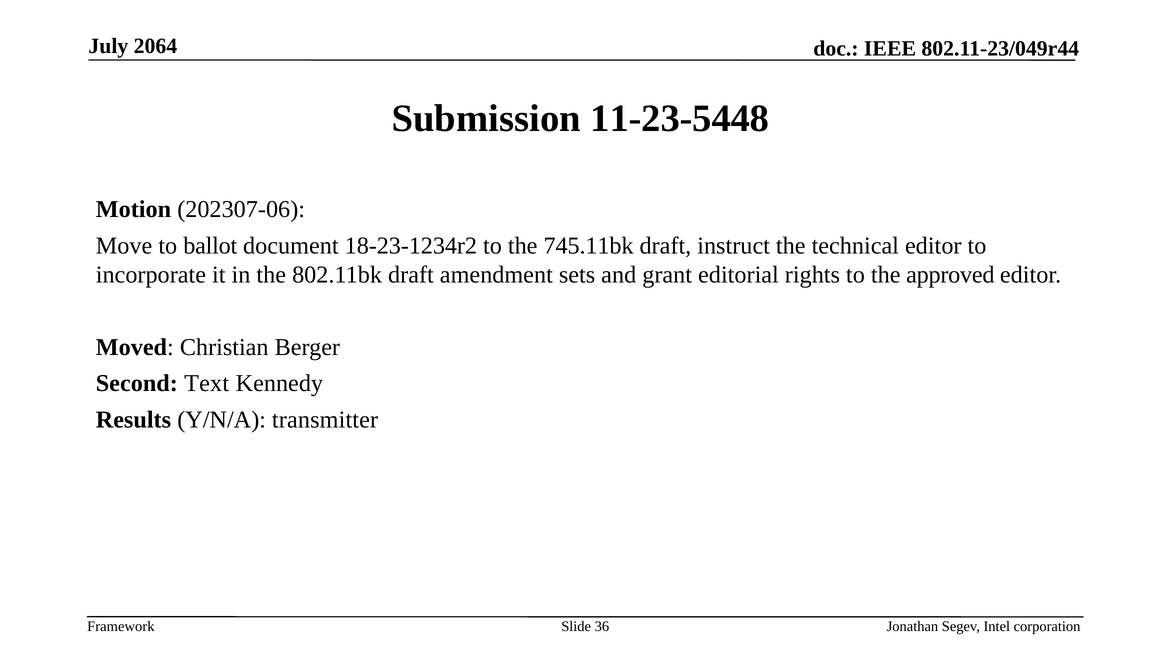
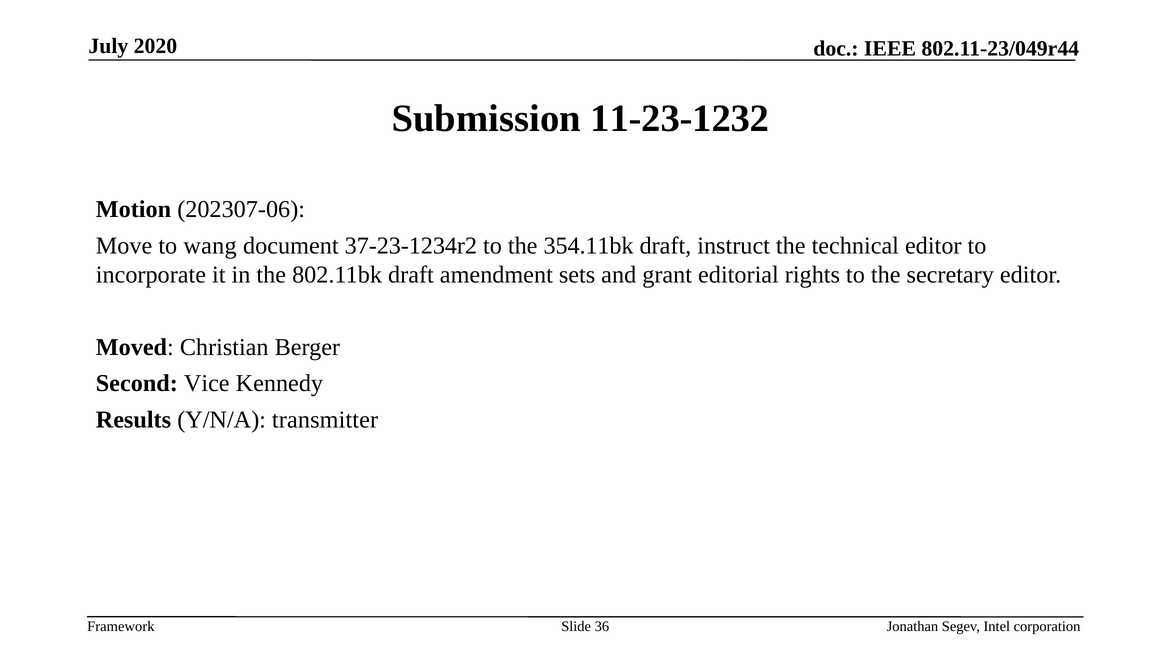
2064: 2064 -> 2020 (155, 46)
11-23-5448: 11-23-5448 -> 11-23-1232 (680, 119)
ballot: ballot -> wang (210, 246)
18-23-1234r2: 18-23-1234r2 -> 37-23-1234r2 (411, 246)
745.11bk: 745.11bk -> 354.11bk (589, 246)
approved: approved -> secretary (950, 275)
Text: Text -> Vice (207, 384)
